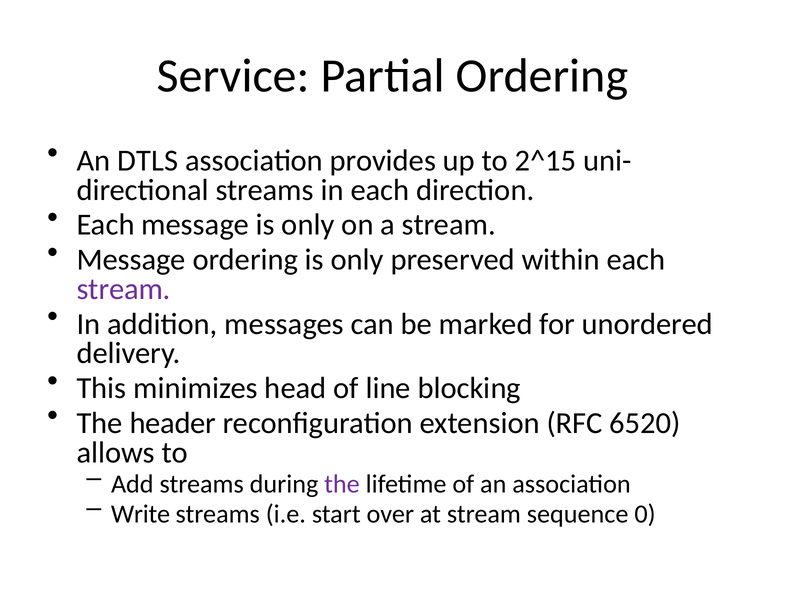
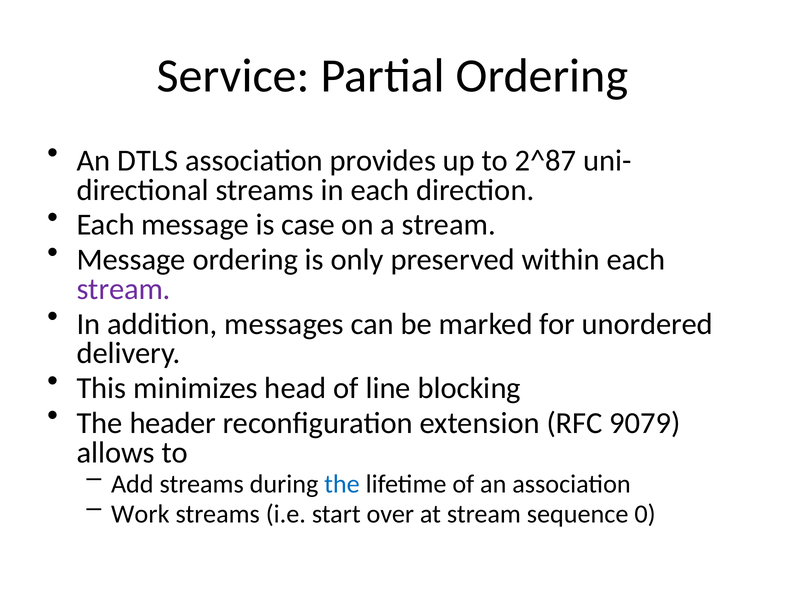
2^15: 2^15 -> 2^87 (546, 161)
message is only: only -> case (308, 225)
6520: 6520 -> 9079 (645, 424)
the colour: purple -> blue (342, 484)
Write: Write -> Work (140, 514)
